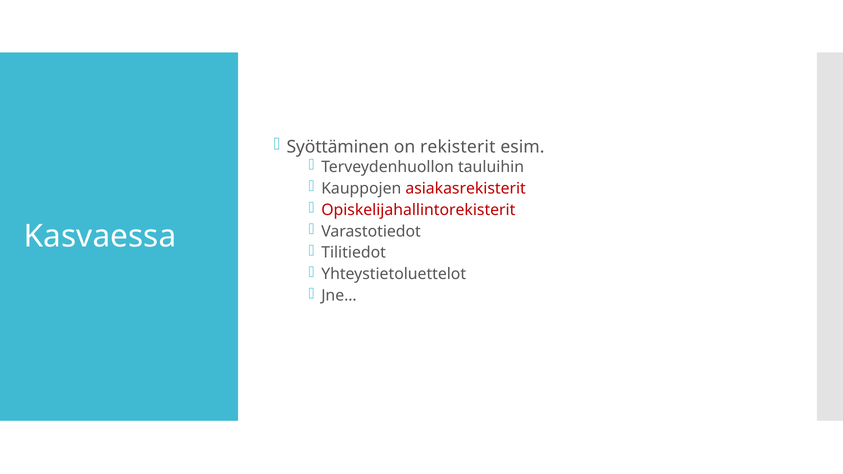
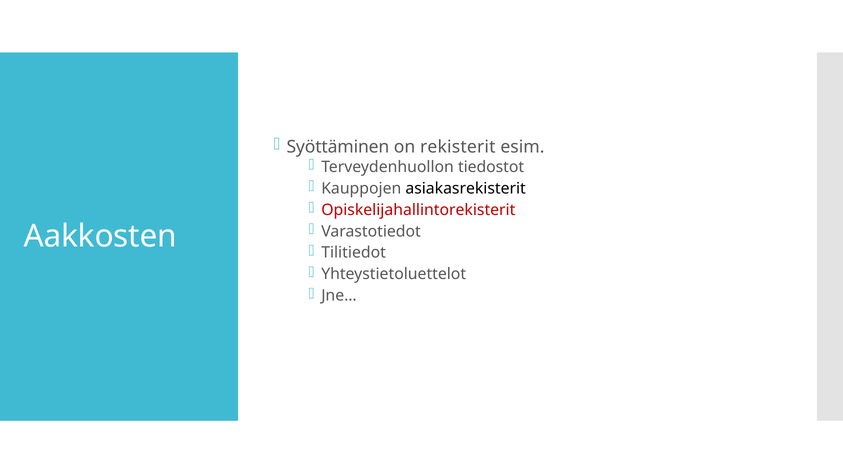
tauluihin: tauluihin -> tiedostot (491, 167)
asiakasrekisterit colour: red -> black (466, 188)
Kasvaessa: Kasvaessa -> Aakkosten (100, 237)
